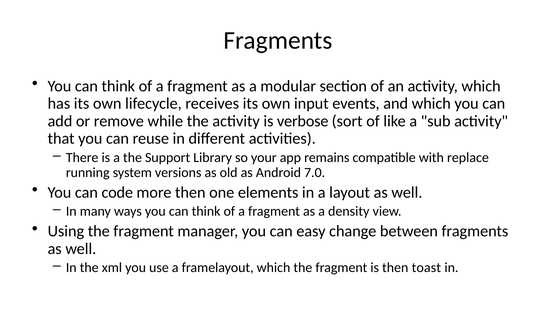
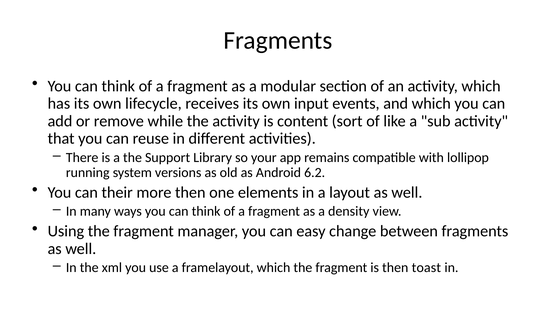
verbose: verbose -> content (303, 121)
replace: replace -> lollipop (468, 157)
7.0: 7.0 -> 6.2 (315, 172)
code: code -> their (117, 192)
